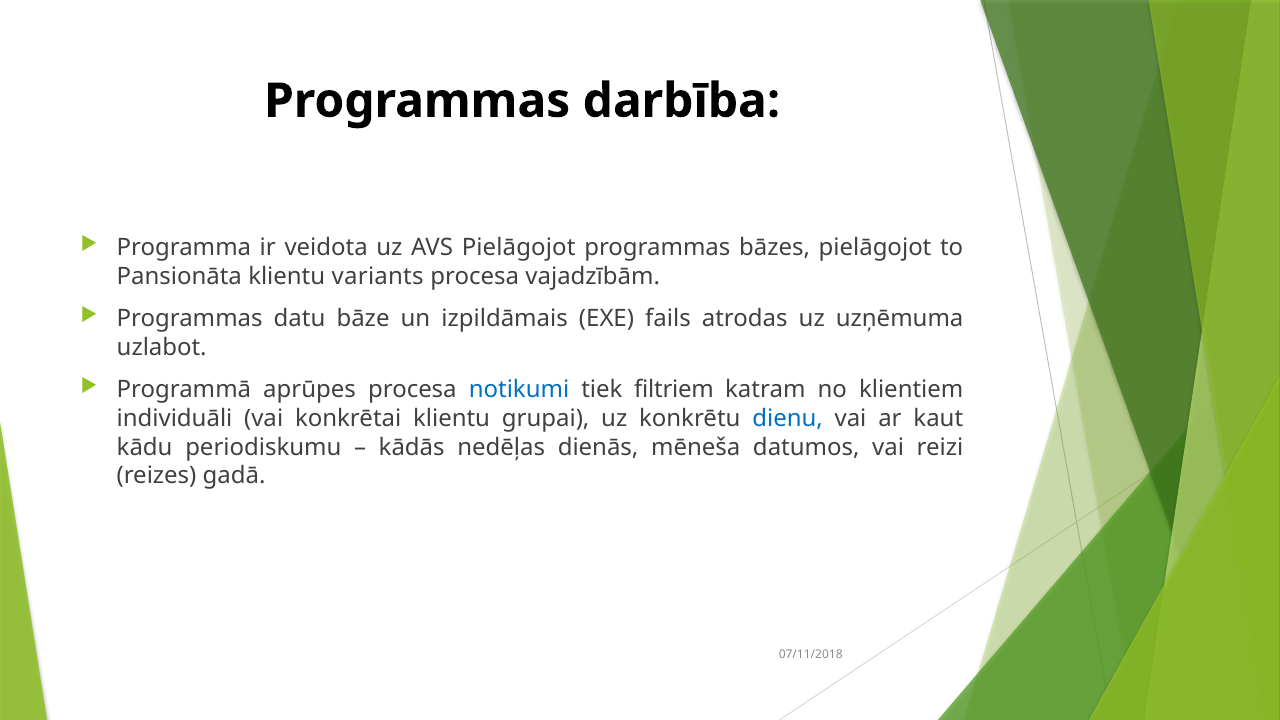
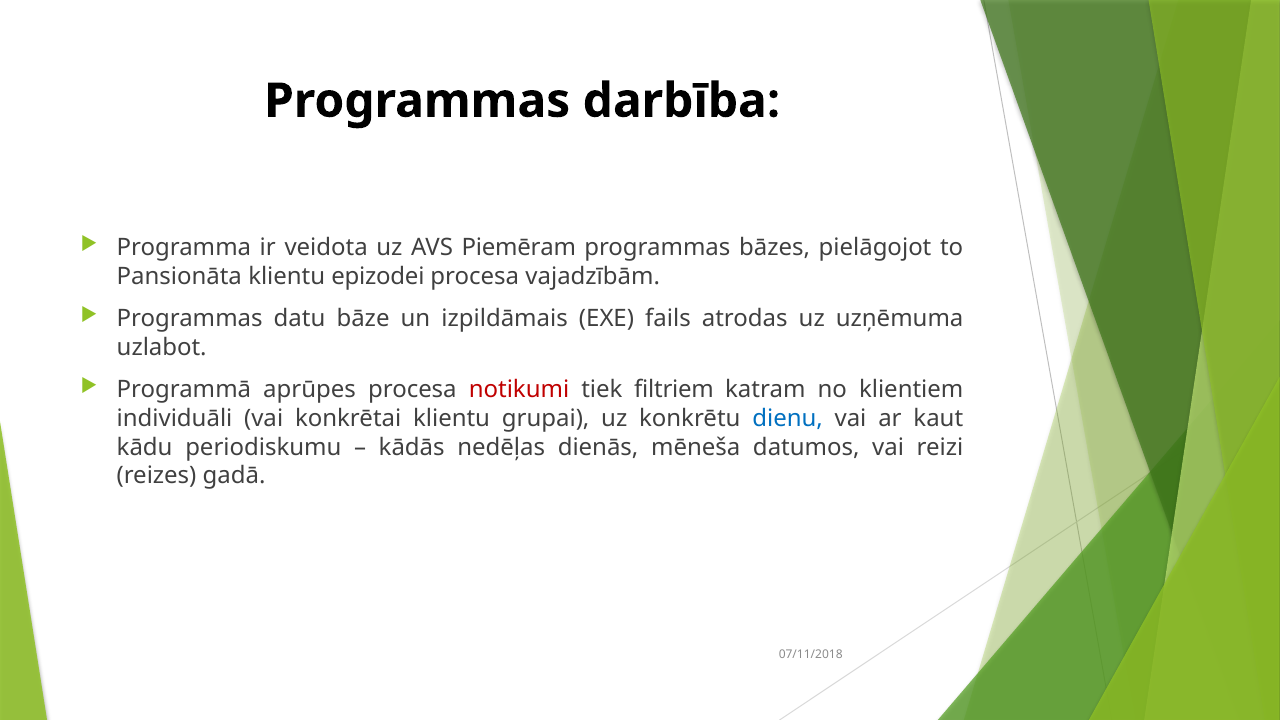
AVS Pielāgojot: Pielāgojot -> Piemēram (519, 248)
variants: variants -> epizodei (378, 277)
notikumi colour: blue -> red (519, 390)
